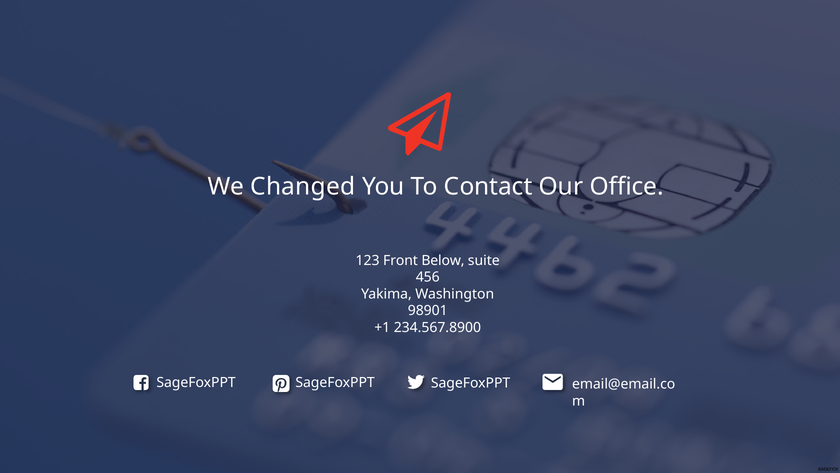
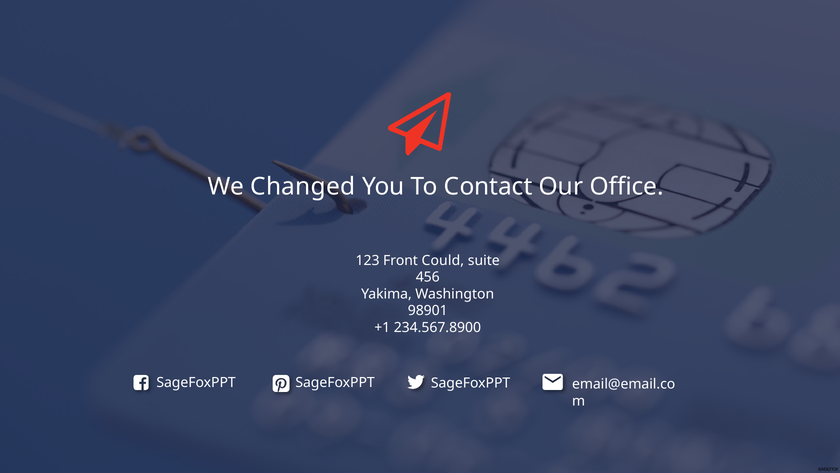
Below: Below -> Could (443, 260)
